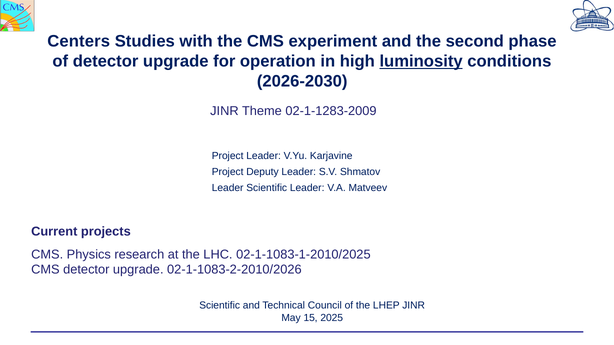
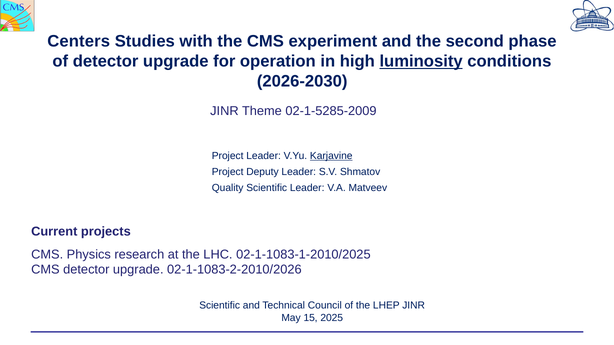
02-1-1283-2009: 02-1-1283-2009 -> 02-1-5285-2009 (331, 111)
Karjavine underline: none -> present (331, 156)
Leader: Leader -> Quality (228, 188)
